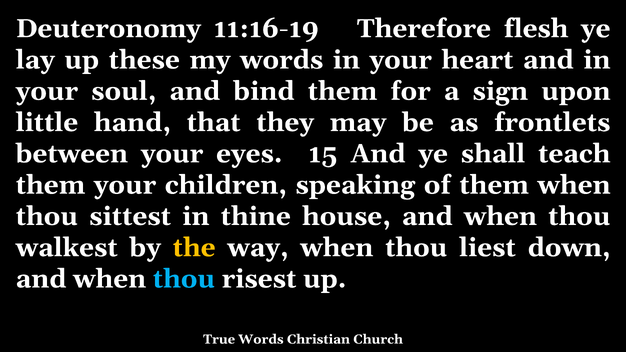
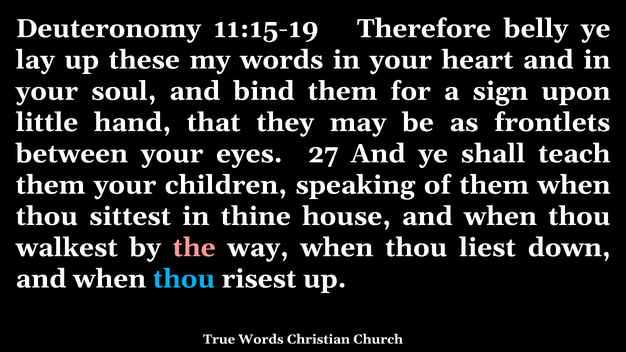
11:16-19: 11:16-19 -> 11:15-19 (266, 29)
flesh: flesh -> belly (536, 29)
15: 15 -> 27 (323, 154)
the colour: yellow -> pink (194, 248)
